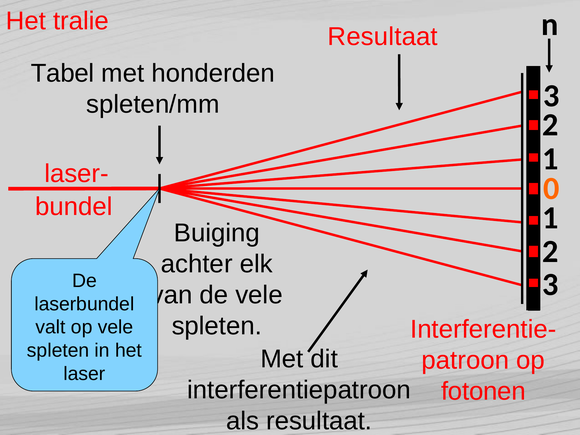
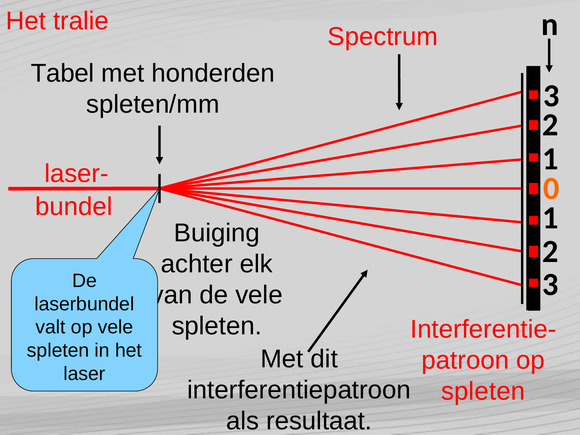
Resultaat: Resultaat -> Spectrum (383, 37)
fotonen: fotonen -> spleten (483, 391)
